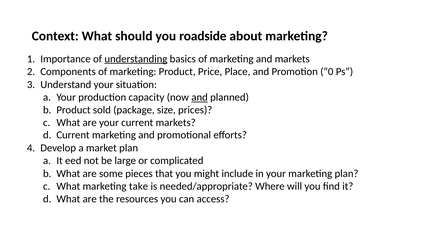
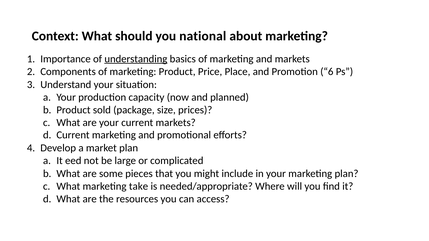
roadside: roadside -> national (203, 36)
0: 0 -> 6 (327, 72)
and underline: present -> none (200, 98)
